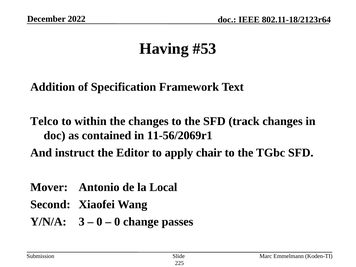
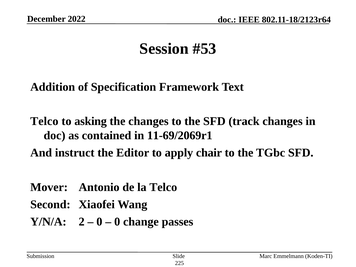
Having: Having -> Session (164, 49)
within: within -> asking (91, 121)
11-56/2069r1: 11-56/2069r1 -> 11-69/2069r1 (180, 136)
la Local: Local -> Telco (163, 187)
3: 3 -> 2 (82, 222)
